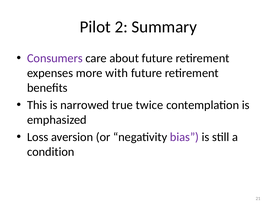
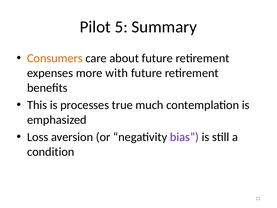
2: 2 -> 5 (121, 27)
Consumers colour: purple -> orange (55, 58)
narrowed: narrowed -> processes (85, 105)
twice: twice -> much (150, 105)
